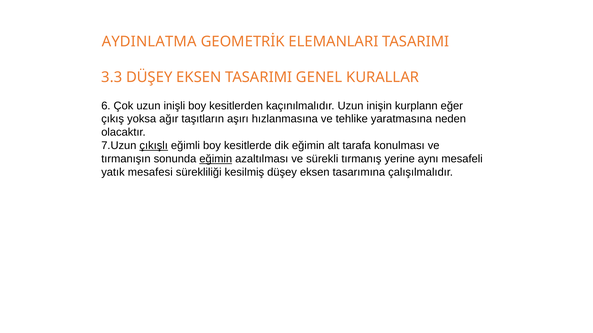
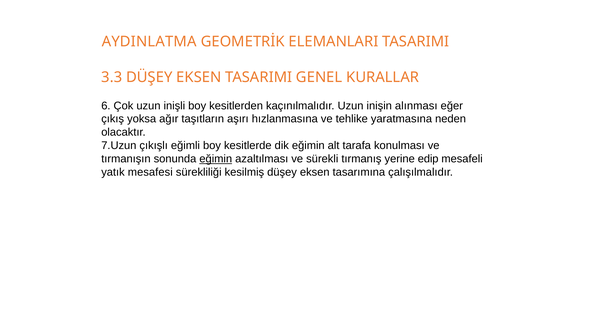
kurplann: kurplann -> alınması (416, 106)
çıkışlı underline: present -> none (154, 146)
aynı: aynı -> edip (428, 159)
